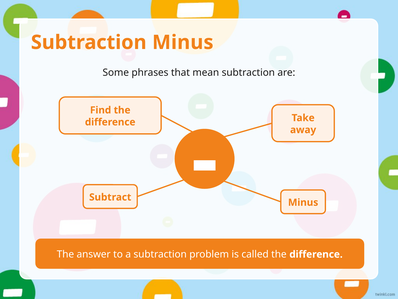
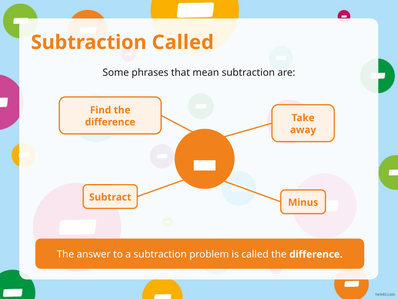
Subtraction Minus: Minus -> Called (183, 42)
